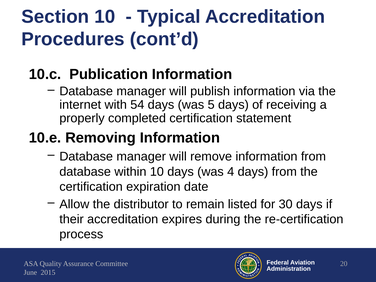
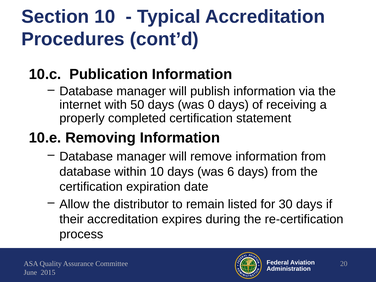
54: 54 -> 50 (137, 105)
5: 5 -> 0 (211, 105)
4: 4 -> 6 (231, 172)
